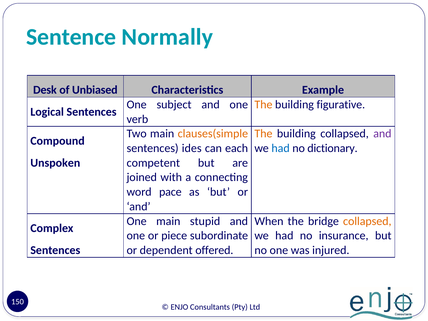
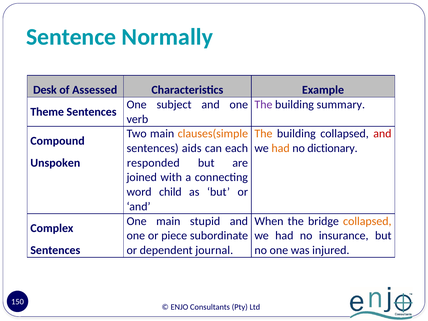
Unbiased: Unbiased -> Assessed (95, 90)
The colour: orange -> purple (263, 105)
figurative: figurative -> summary (341, 105)
Logical: Logical -> Theme (47, 112)
and colour: purple -> red (382, 134)
ides: ides -> aids (192, 148)
had colour: blue -> orange (281, 148)
competent: competent -> responded (153, 163)
pace: pace -> child (170, 192)
offered: offered -> journal (214, 250)
